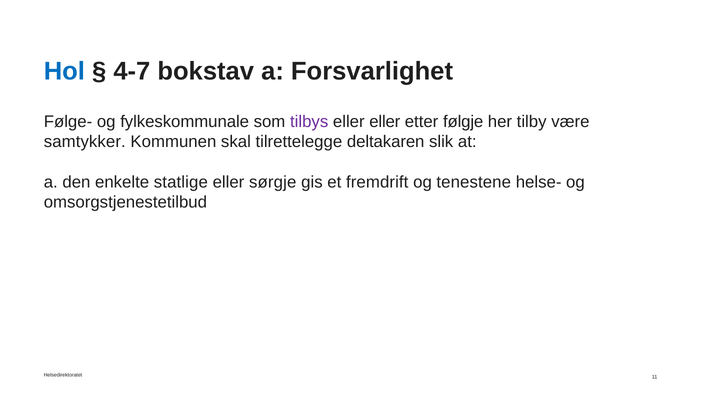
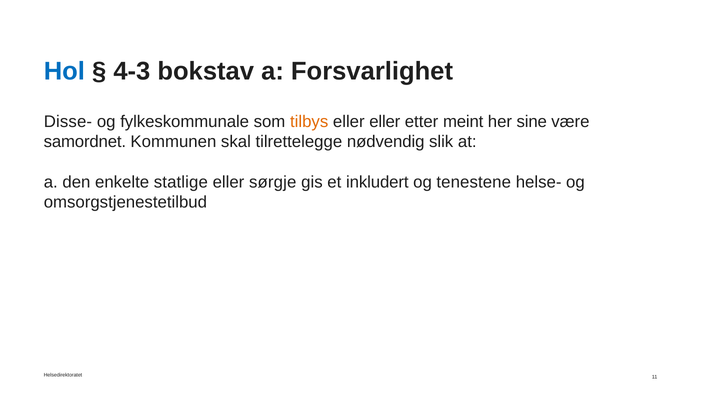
4-7: 4-7 -> 4-3 (132, 71)
Følge-: Følge- -> Disse- (68, 122)
tilbys colour: purple -> orange (309, 122)
følgje: følgje -> meint (463, 122)
tilby: tilby -> sine (532, 122)
samtykker: samtykker -> samordnet (85, 142)
deltakaren: deltakaren -> nødvendig (386, 142)
fremdrift: fremdrift -> inkludert (377, 182)
